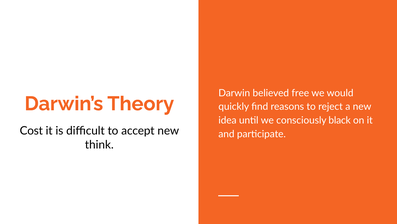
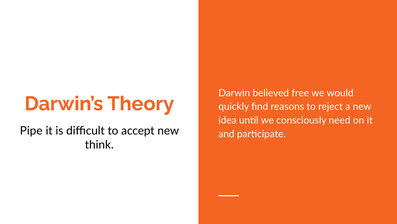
black: black -> need (340, 120)
Cost: Cost -> Pipe (31, 130)
